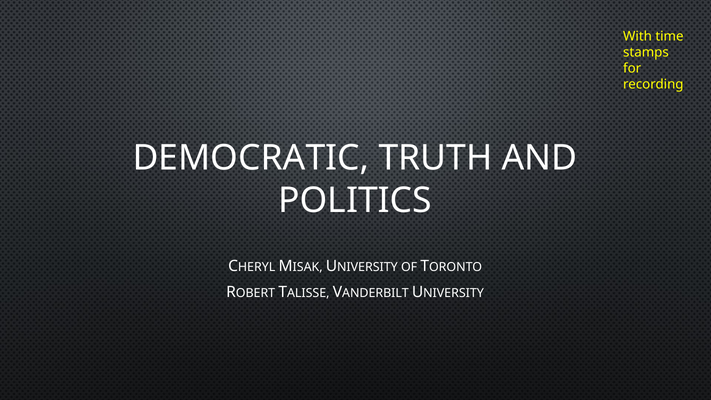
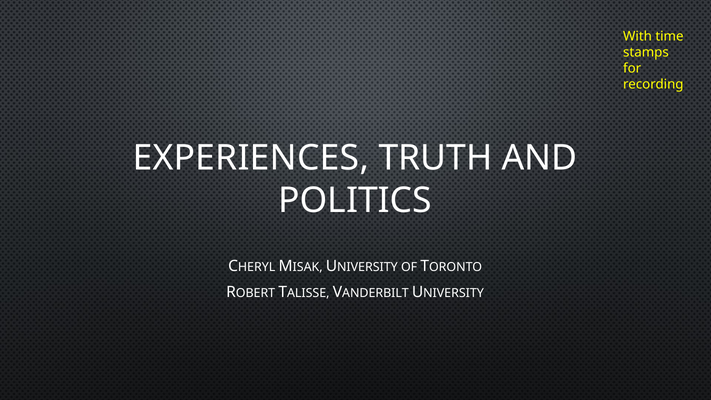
DEMOCRATIC: DEMOCRATIC -> EXPERIENCES (251, 158)
